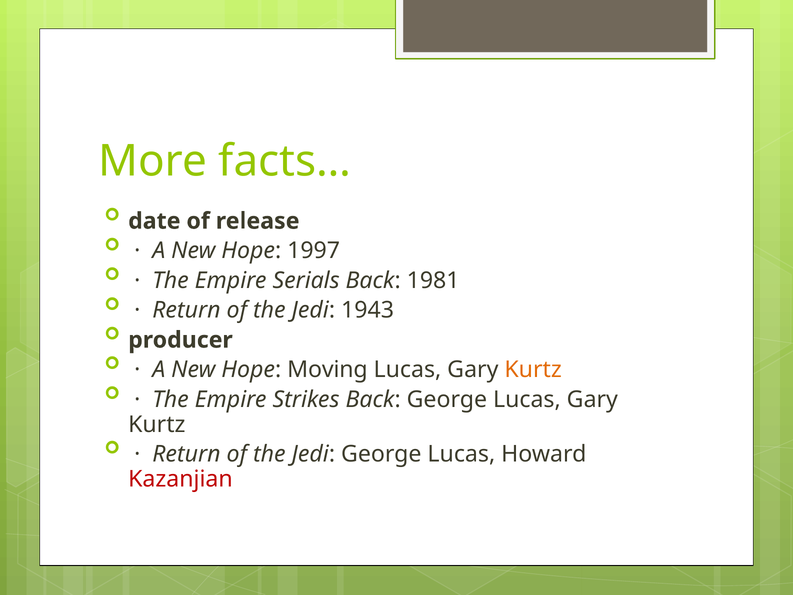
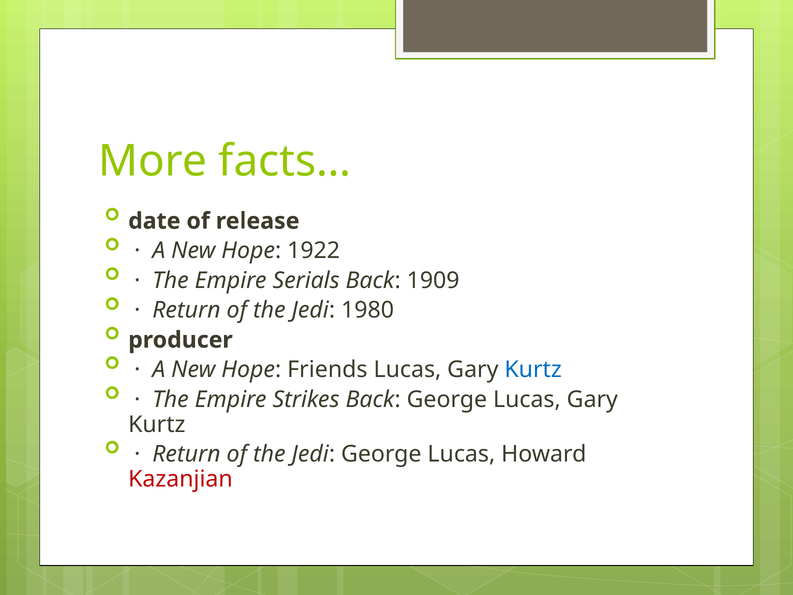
1997: 1997 -> 1922 (314, 251)
1981: 1981 -> 1909 (433, 280)
1943: 1943 -> 1980 (368, 310)
Moving: Moving -> Friends (327, 370)
Kurtz colour: orange -> blue (533, 370)
